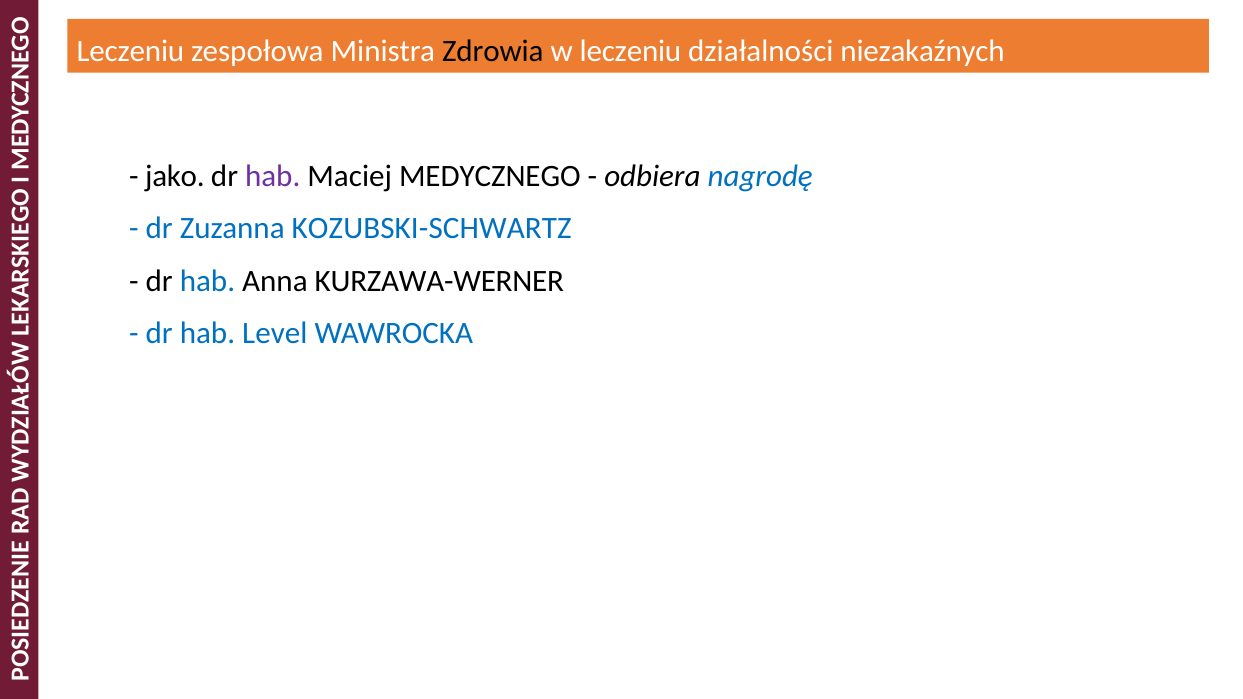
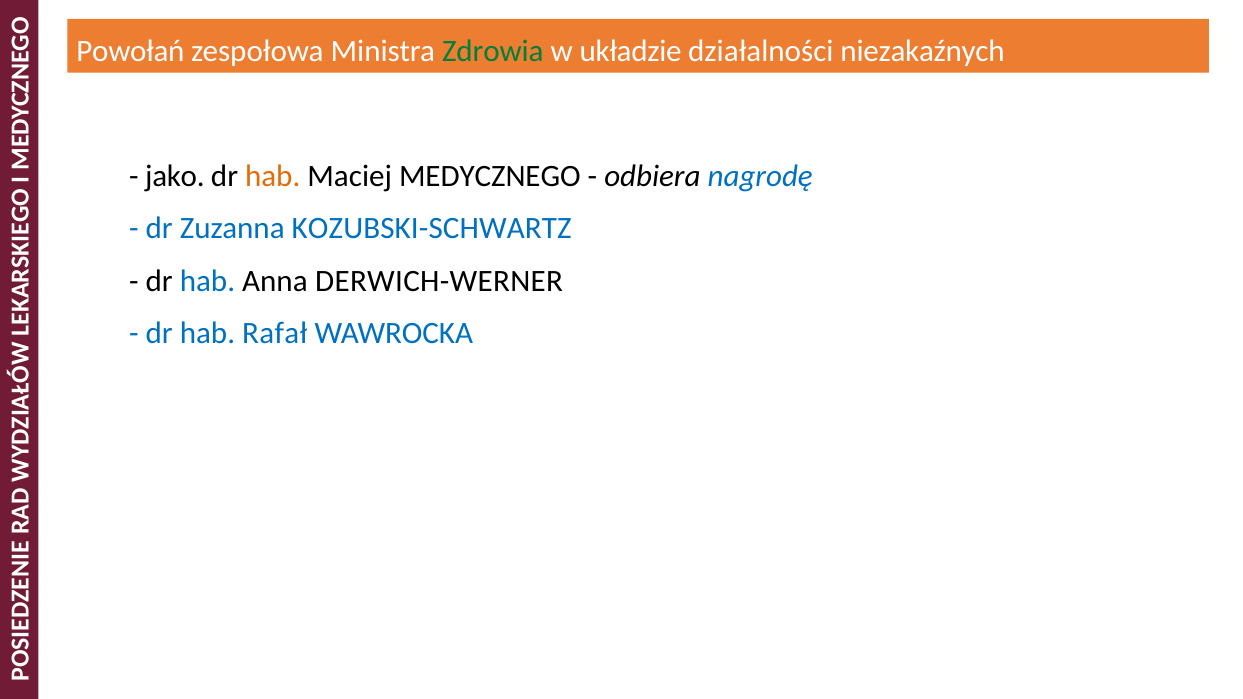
Leczeniu: Leczeniu -> Powołań (130, 52)
Zdrowia colour: black -> green (493, 52)
w leczeniu: leczeniu -> układzie (631, 52)
hab colour: purple -> orange (273, 176)
KURZAWA-WERNER: KURZAWA-WERNER -> DERWICH-WERNER (439, 281)
Level: Level -> Rafał (275, 334)
